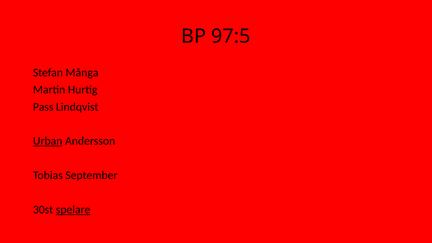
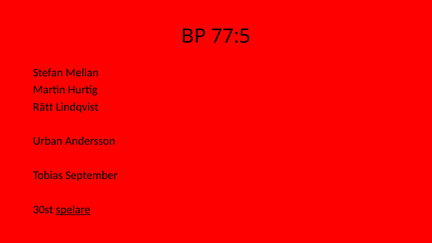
97:5: 97:5 -> 77:5 (231, 36)
Många: Många -> Mellan (82, 73)
Pass: Pass -> Rätt (43, 107)
Urban underline: present -> none (48, 141)
